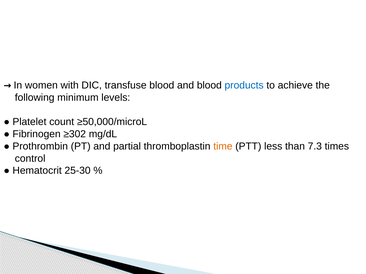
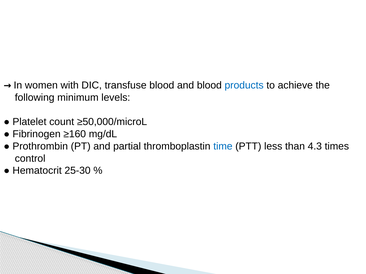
≥302: ≥302 -> ≥160 (75, 134)
time colour: orange -> blue (223, 146)
7.3: 7.3 -> 4.3 (315, 146)
